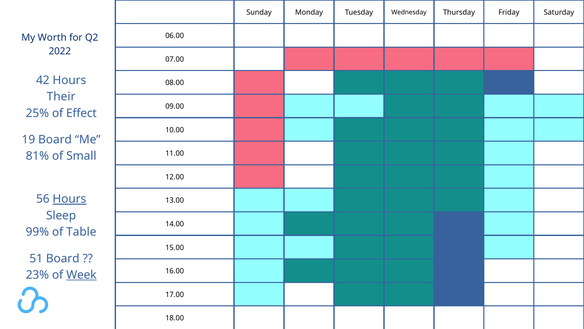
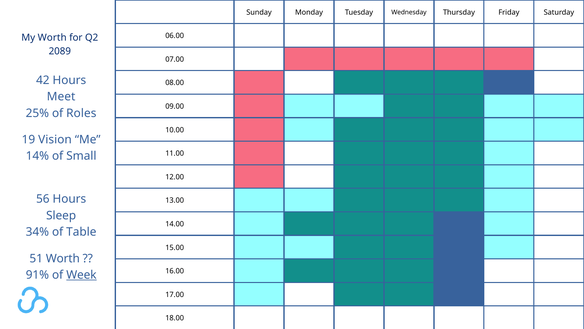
2022: 2022 -> 2089 (60, 51)
Their: Their -> Meet (61, 97)
Effect: Effect -> Roles (81, 113)
19 Board: Board -> Vision (55, 139)
81%: 81% -> 14% (37, 156)
Hours underline: present -> none (69, 199)
99%: 99% -> 34% (37, 232)
51 Board: Board -> Worth (63, 258)
23%: 23% -> 91% (37, 275)
